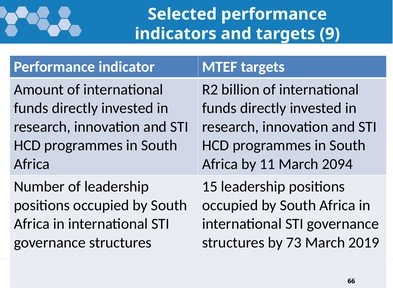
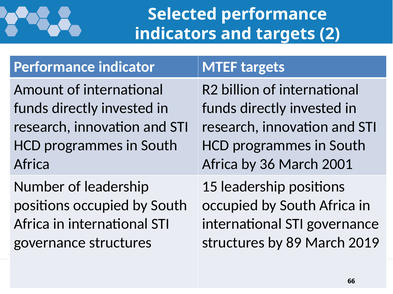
9: 9 -> 2 (330, 34)
11: 11 -> 36 (267, 164)
2094: 2094 -> 2001 (337, 164)
73: 73 -> 89 (294, 243)
